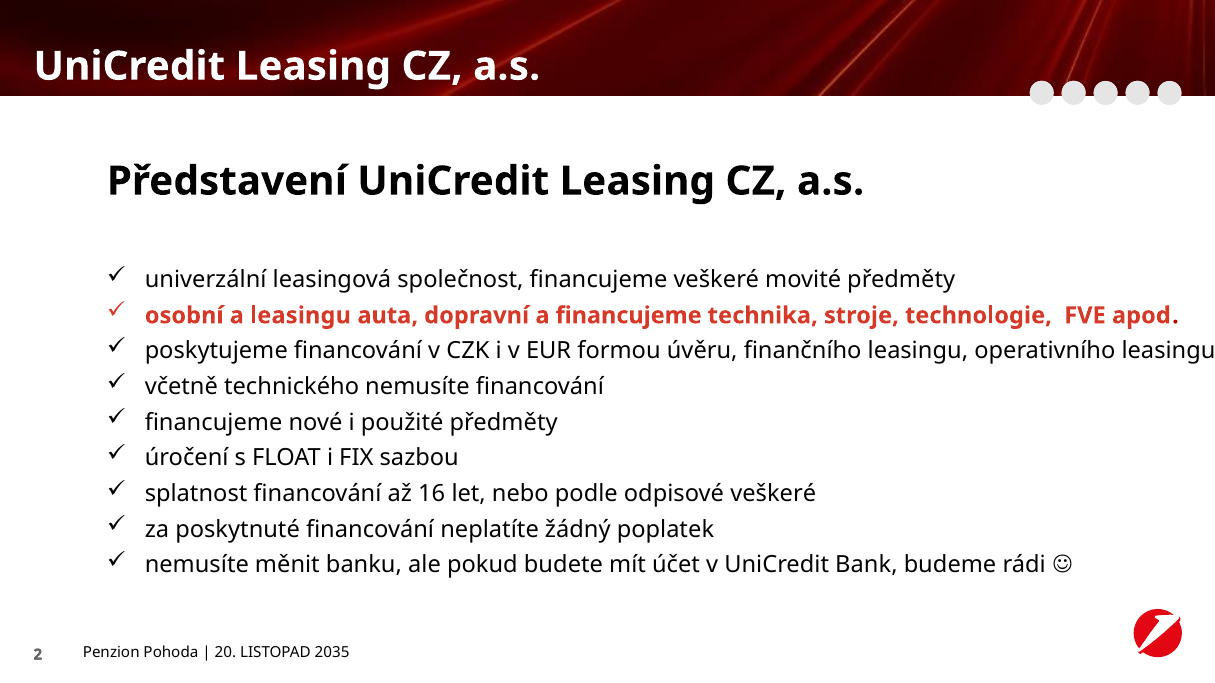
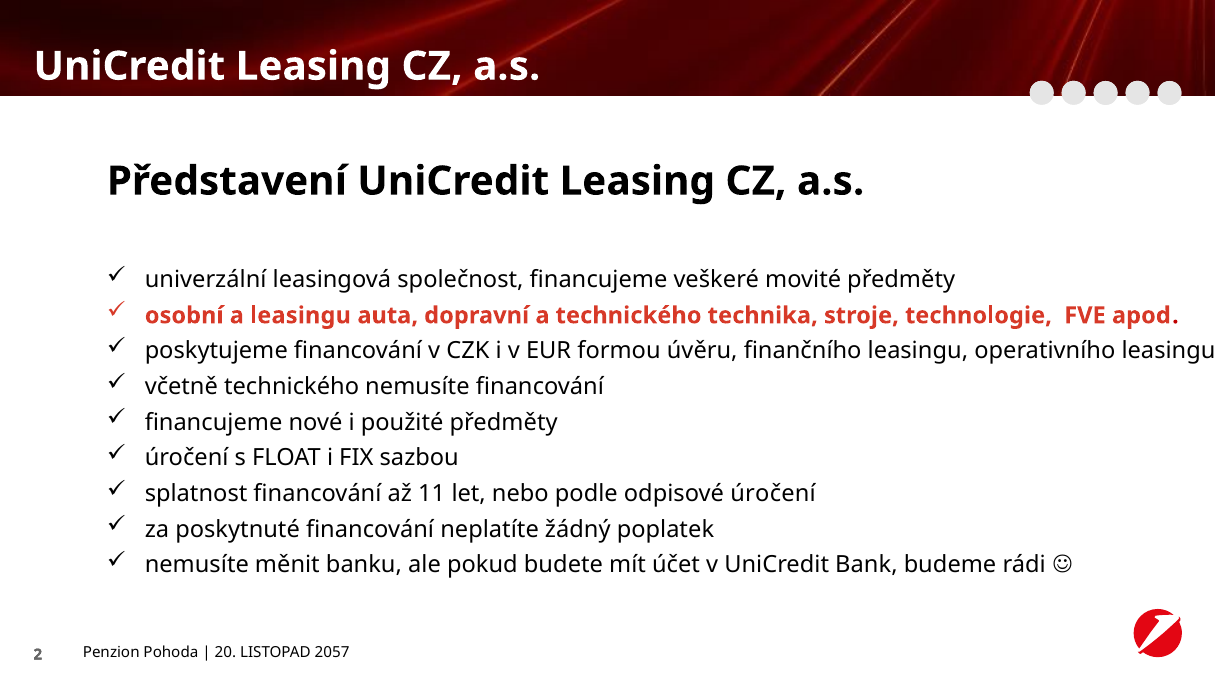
a financujeme: financujeme -> technického (629, 316)
16: 16 -> 11 (432, 494)
odpisové veškeré: veškeré -> úročení (773, 494)
2035: 2035 -> 2057 (332, 653)
